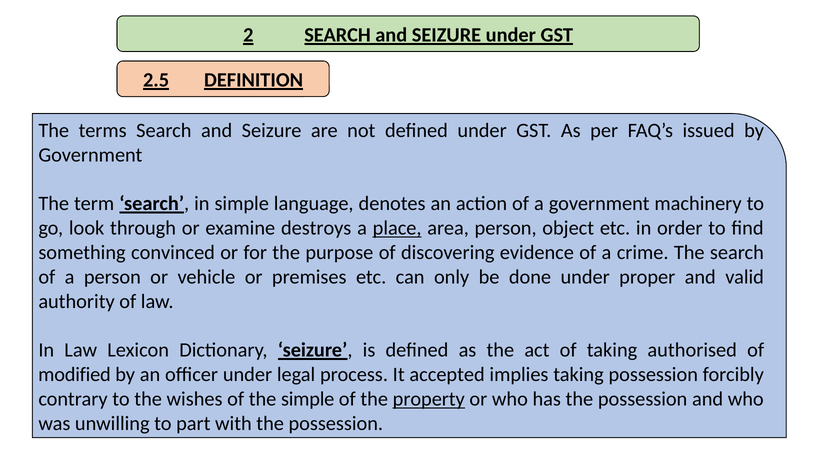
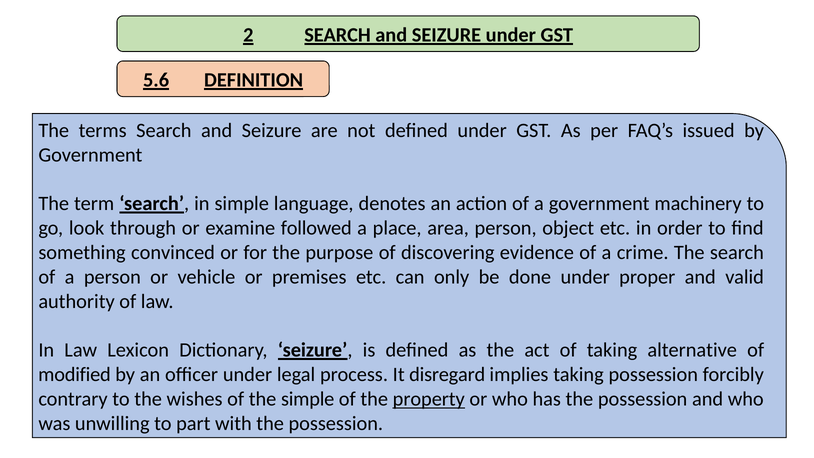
2.5: 2.5 -> 5.6 (156, 80)
destroys: destroys -> followed (316, 228)
place underline: present -> none (397, 228)
authorised: authorised -> alternative (692, 350)
accepted: accepted -> disregard (447, 375)
